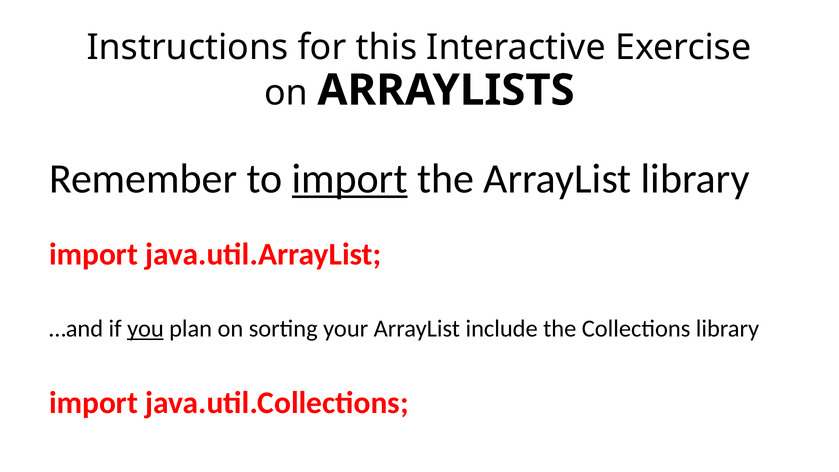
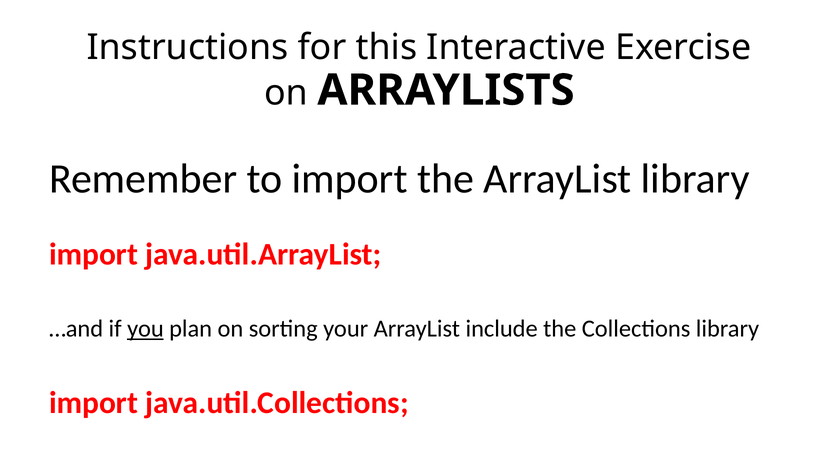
import underline: present -> none (350, 179)
